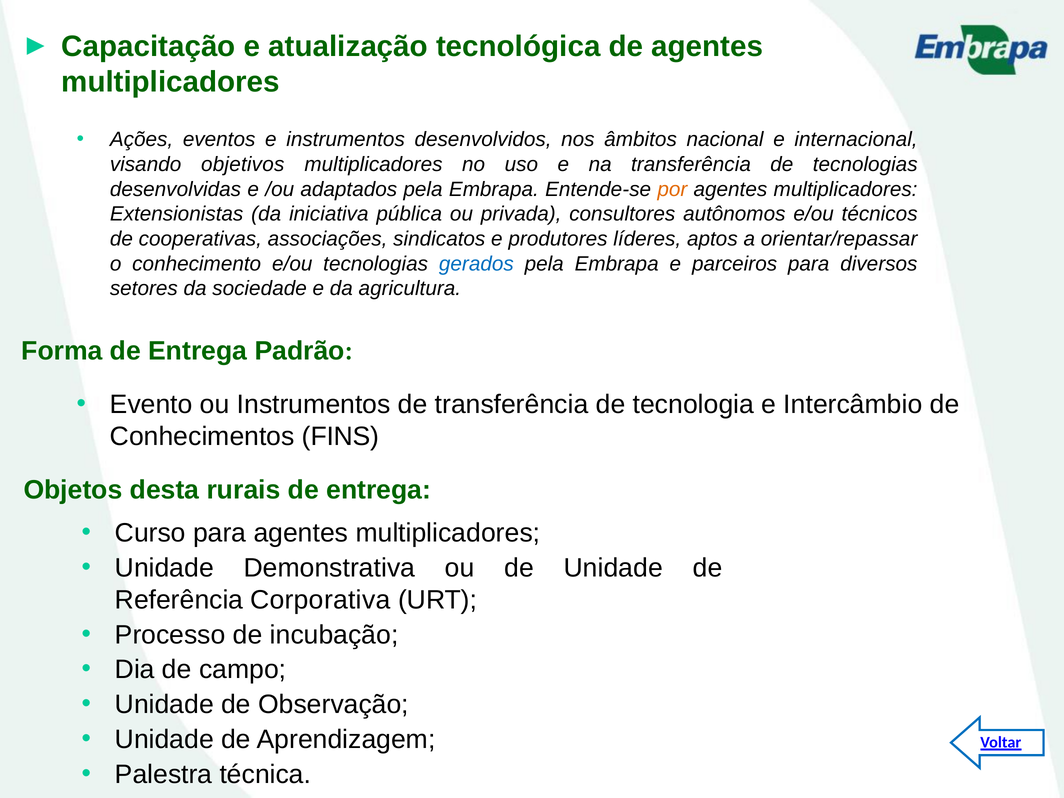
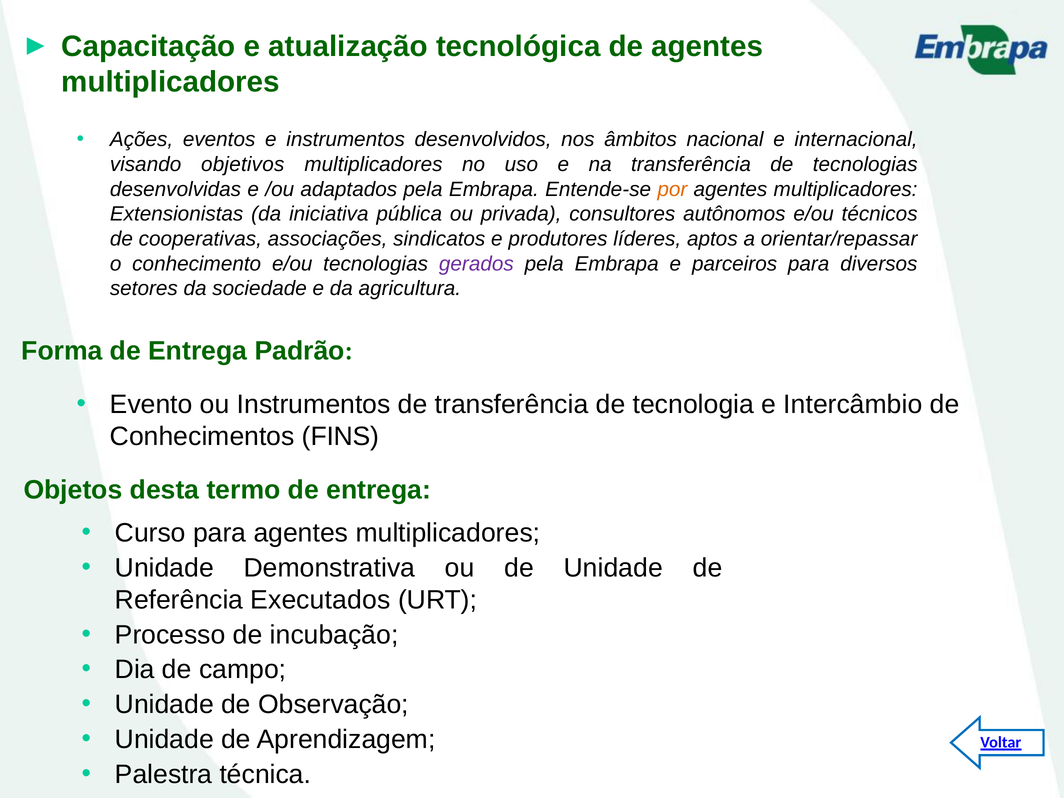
gerados colour: blue -> purple (476, 264)
rurais: rurais -> termo (244, 490)
Corporativa: Corporativa -> Executados (320, 600)
